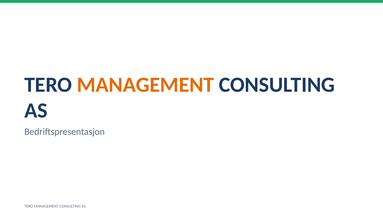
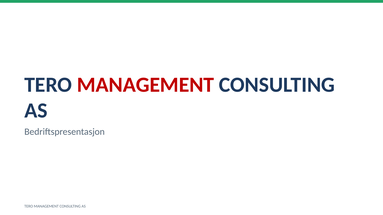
MANAGEMENT colour: orange -> red (145, 85)
